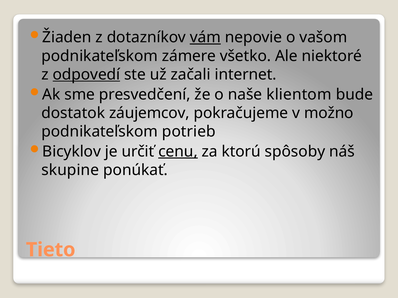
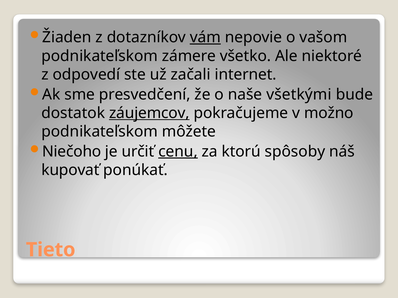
odpovedí underline: present -> none (86, 75)
klientom: klientom -> všetkými (299, 95)
záujemcov underline: none -> present (149, 113)
potrieb: potrieb -> môžete (189, 132)
Bicyklov: Bicyklov -> Niečoho (72, 152)
skupine: skupine -> kupovať (70, 170)
